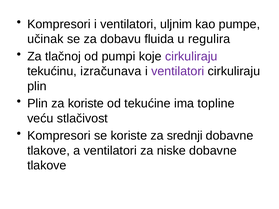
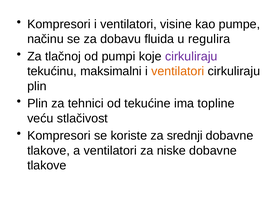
uljnim: uljnim -> visine (176, 24)
učinak: učinak -> načinu (45, 39)
izračunava: izračunava -> maksimalni (111, 71)
ventilatori colour: purple -> orange (178, 71)
za koriste: koriste -> tehnici (86, 104)
